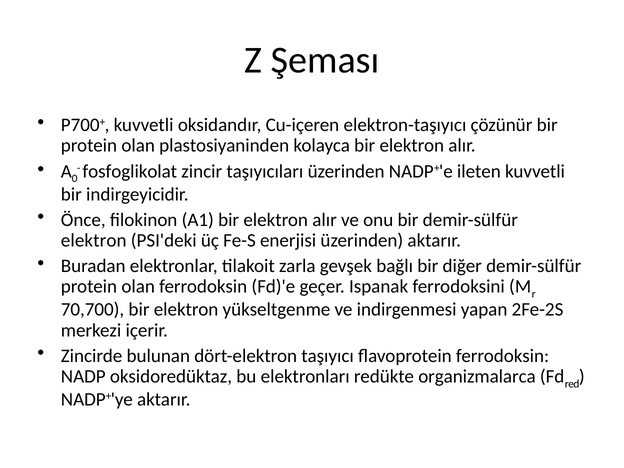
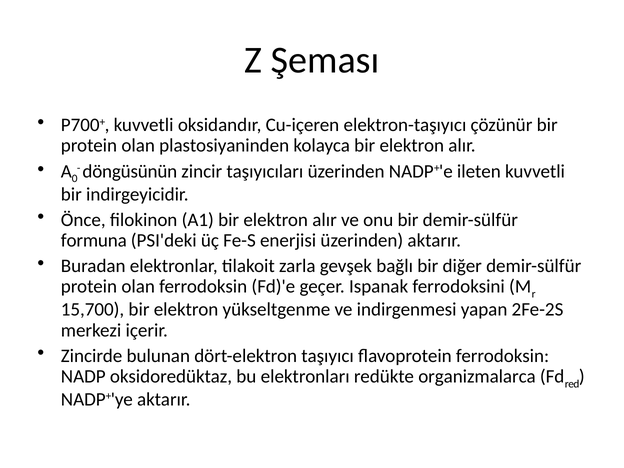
fosfoglikolat: fosfoglikolat -> döngüsünün (130, 171)
elektron: elektron -> formuna (94, 240)
70,700: 70,700 -> 15,700 (93, 310)
